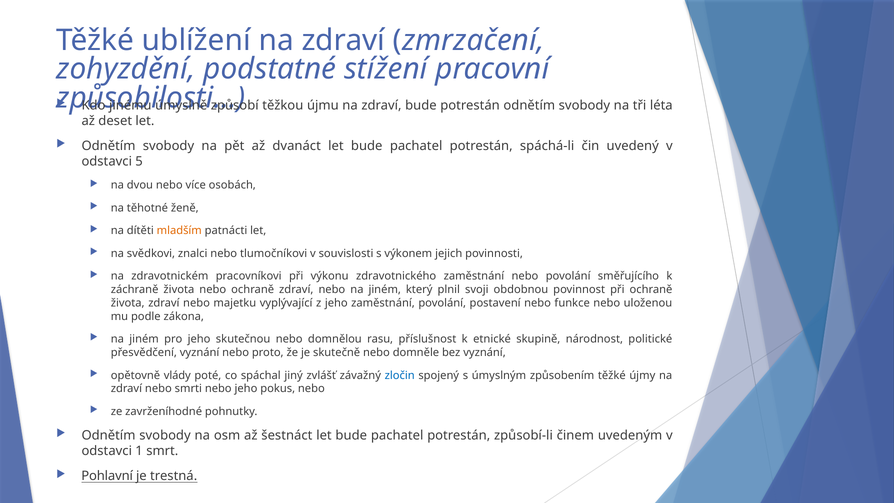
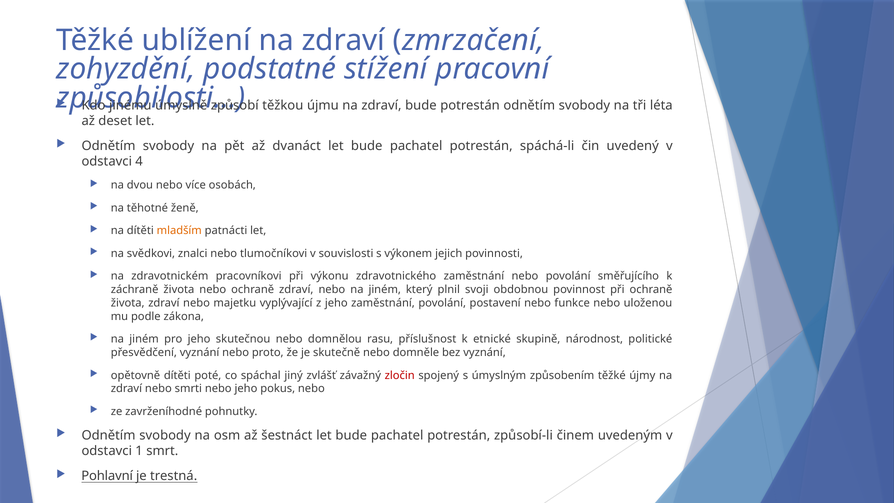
5: 5 -> 4 (139, 161)
opětovně vlády: vlády -> dítěti (177, 375)
zločin colour: blue -> red (400, 375)
